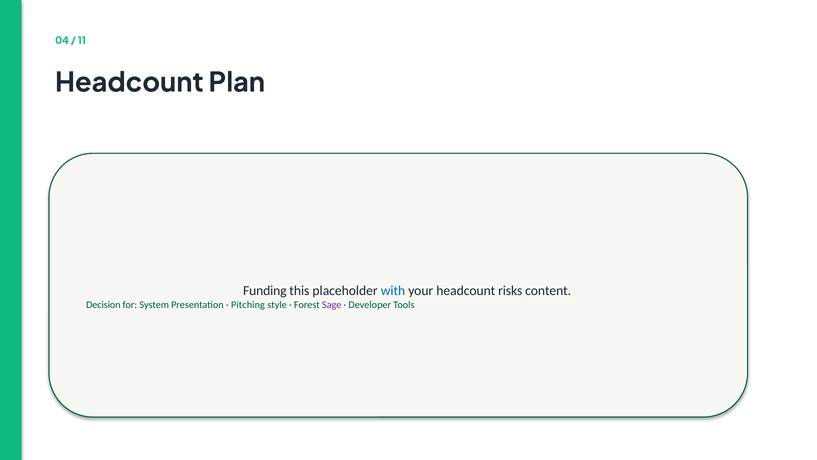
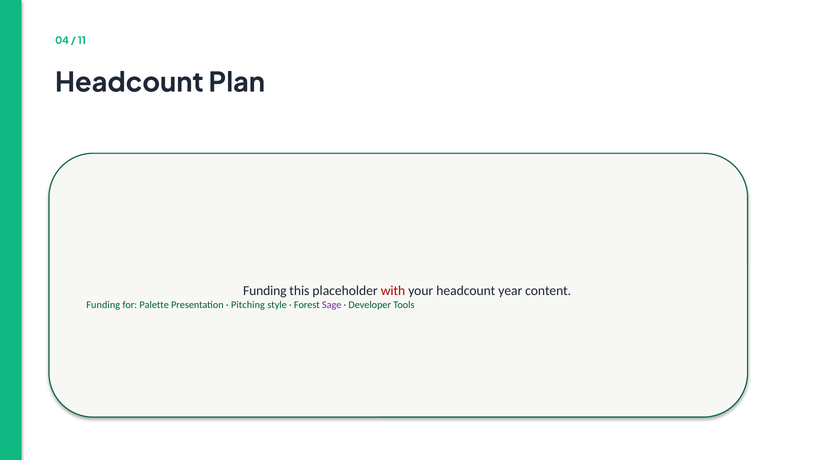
with colour: blue -> red (393, 290)
risks: risks -> year (510, 290)
Decision: Decision -> Funding (103, 305)
System: System -> Palette (154, 305)
